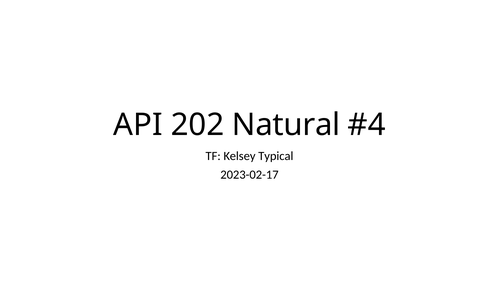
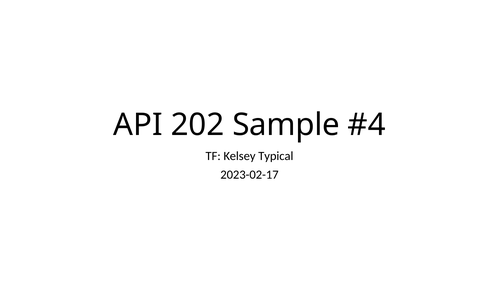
Natural: Natural -> Sample (286, 125)
